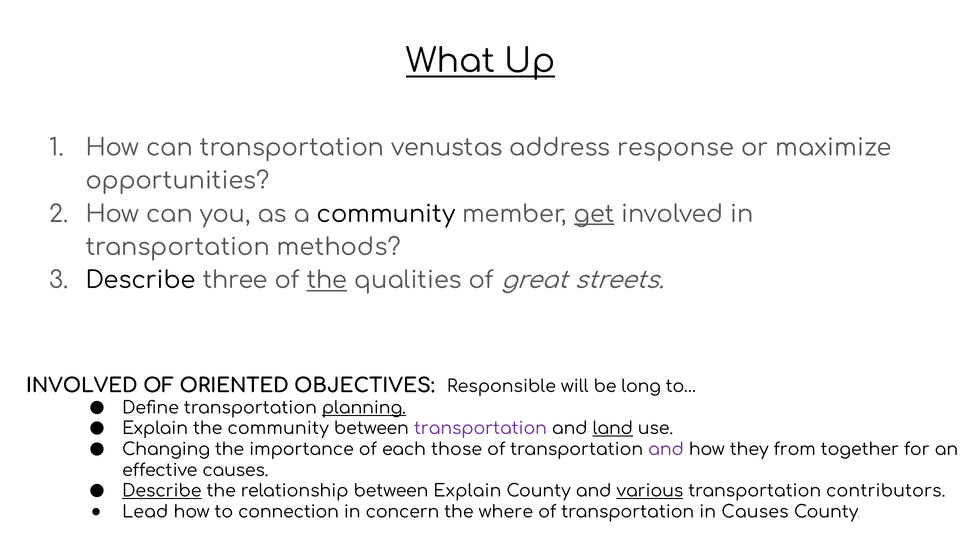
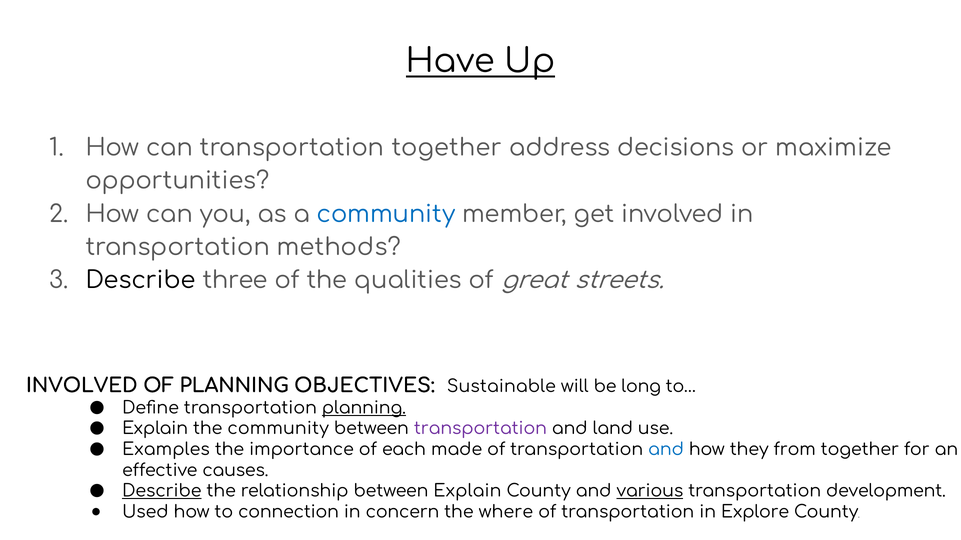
What: What -> Have (450, 62)
transportation venustas: venustas -> together (447, 148)
response: response -> decisions (676, 148)
community colour: black -> blue (386, 214)
get underline: present -> none (594, 214)
the underline: present -> none (327, 281)
OF ORIENTED: ORIENTED -> PLANNING (234, 386)
Responsible: Responsible -> Sustainable (501, 387)
land underline: present -> none (613, 429)
Changing: Changing -> Examples (166, 450)
those: those -> made (457, 450)
and colour: purple -> blue (666, 450)
contributors: contributors -> development (886, 492)
Lead: Lead -> Used (145, 513)
in Causes: Causes -> Explore (755, 513)
